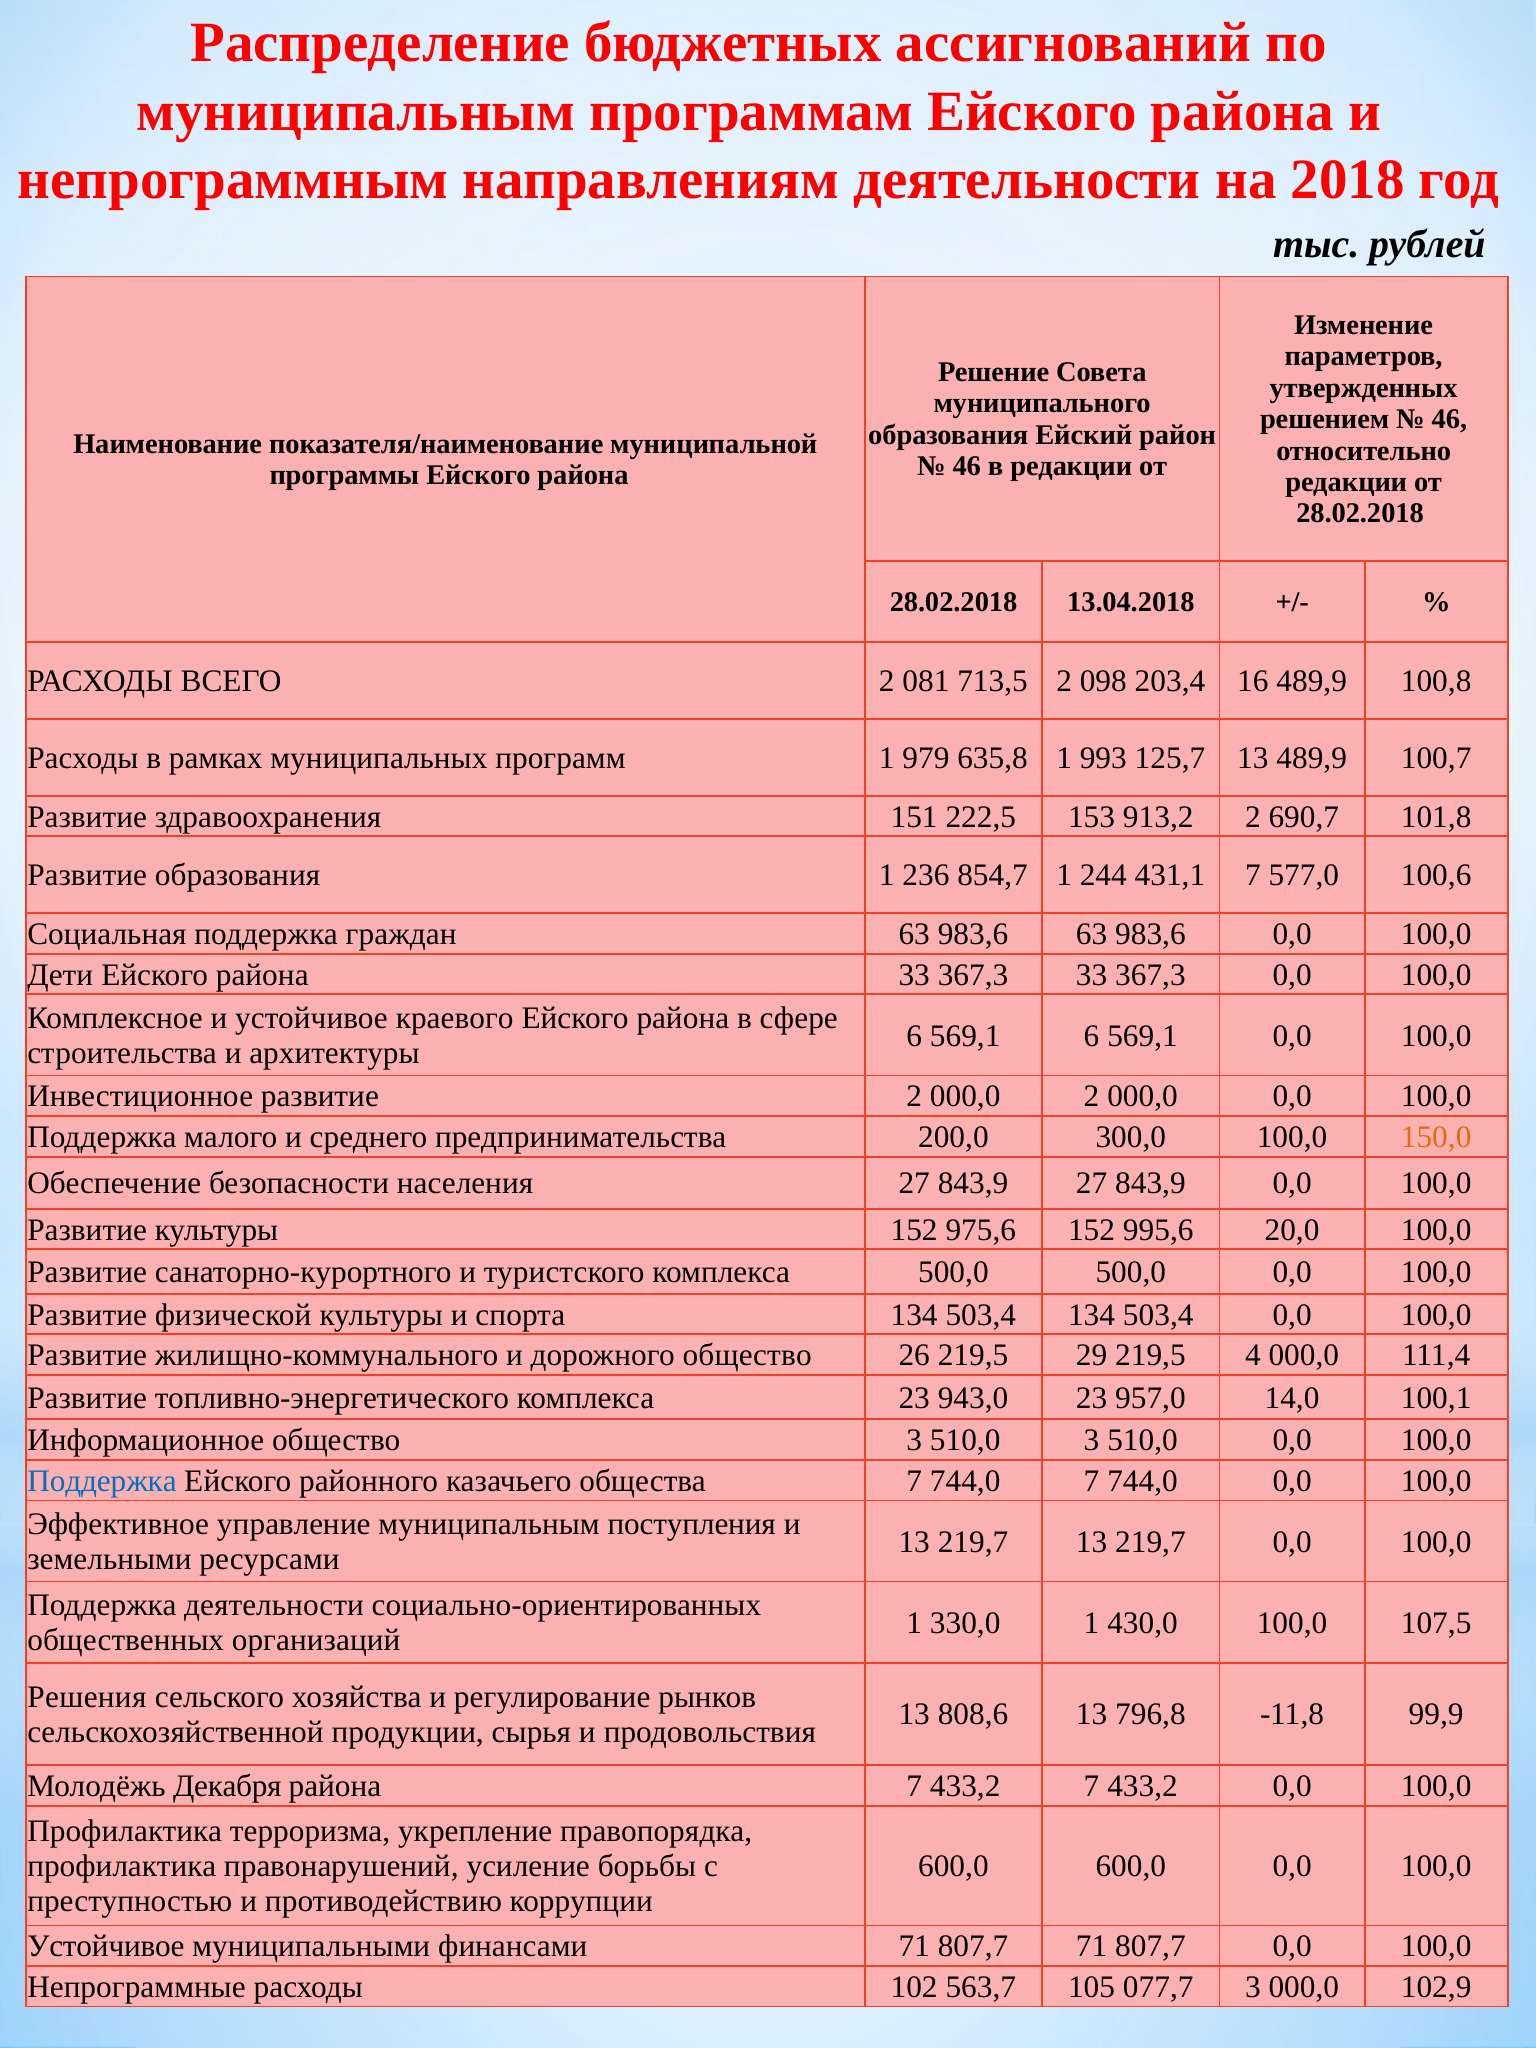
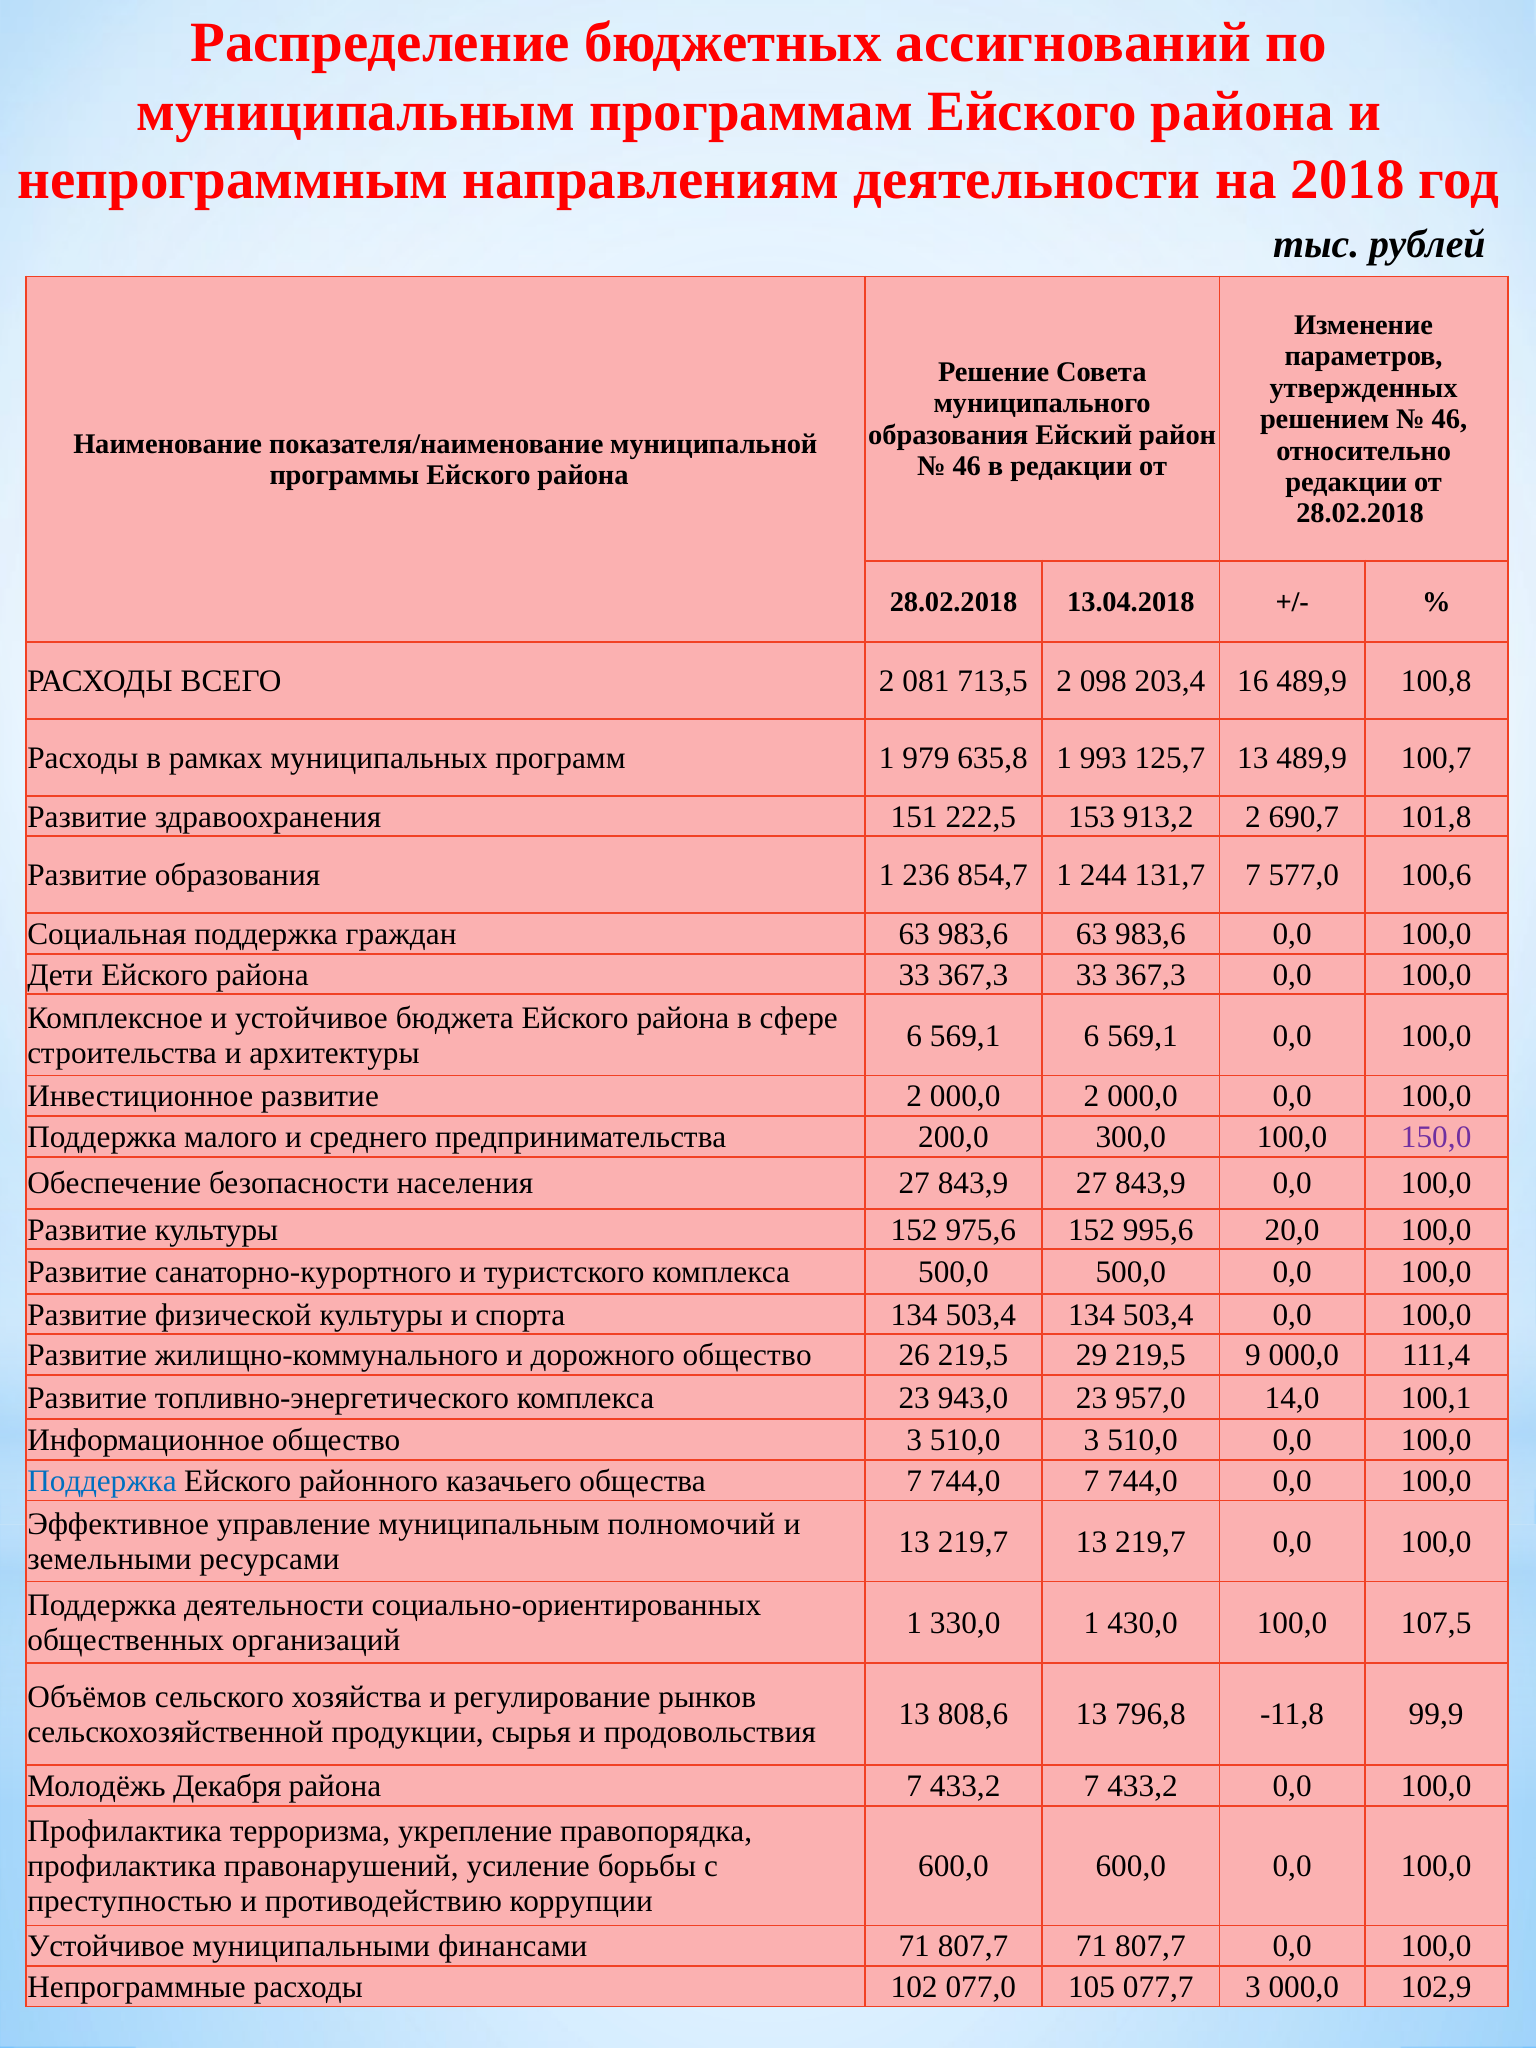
431,1: 431,1 -> 131,7 (1170, 876)
краевого: краевого -> бюджета (455, 1018)
150,0 colour: orange -> purple (1436, 1137)
4: 4 -> 9 (1253, 1355)
поступления: поступления -> полномочий (691, 1524)
Решения: Решения -> Объёмов (87, 1697)
563,7: 563,7 -> 077,0 (981, 1987)
